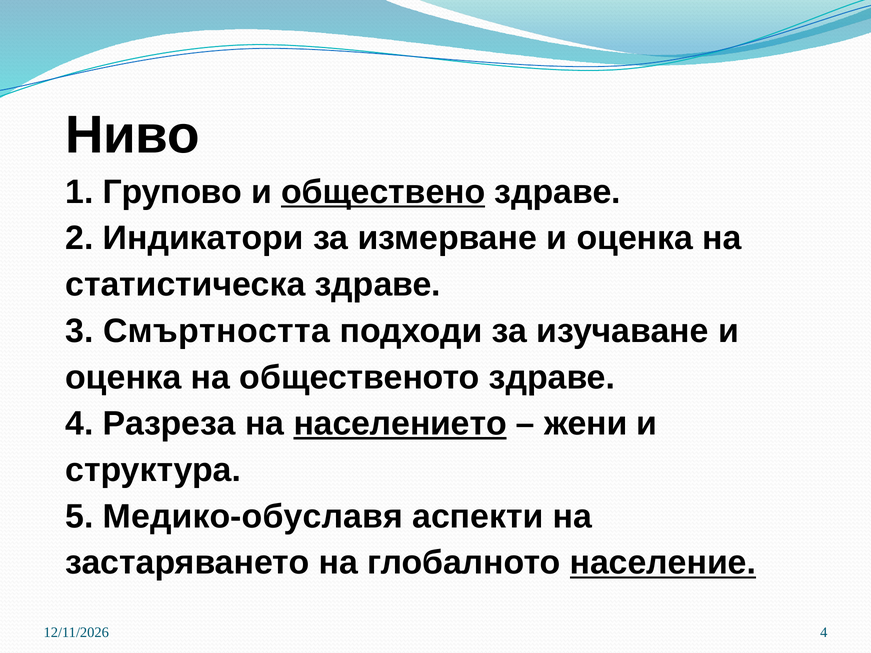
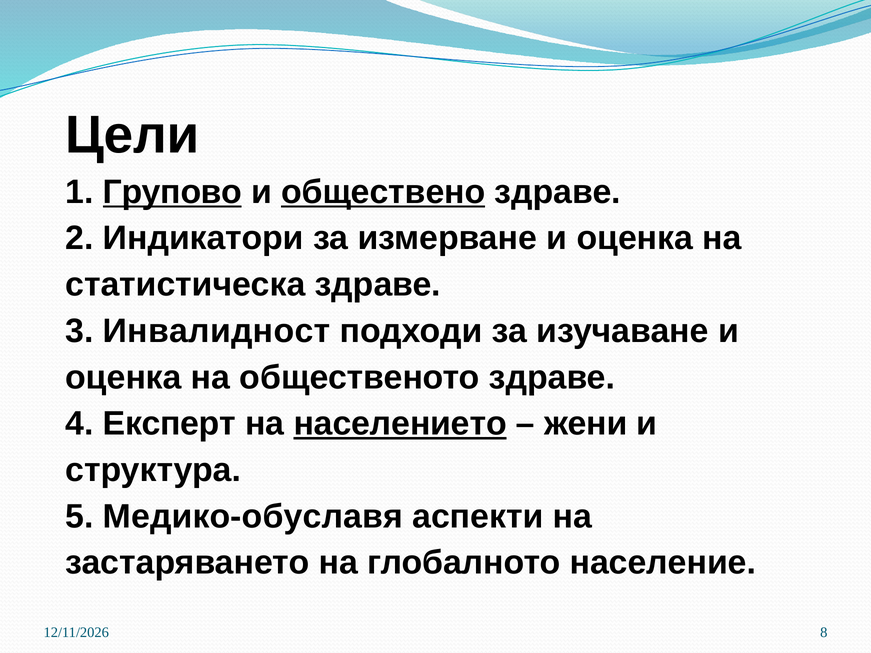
Ниво: Ниво -> Цели (132, 135)
Групово underline: none -> present (172, 192)
Смъртността: Смъртността -> Инвалидност (217, 331)
Разреза: Разреза -> Експерт (169, 424)
население underline: present -> none (663, 563)
4: 4 -> 8 (824, 633)
